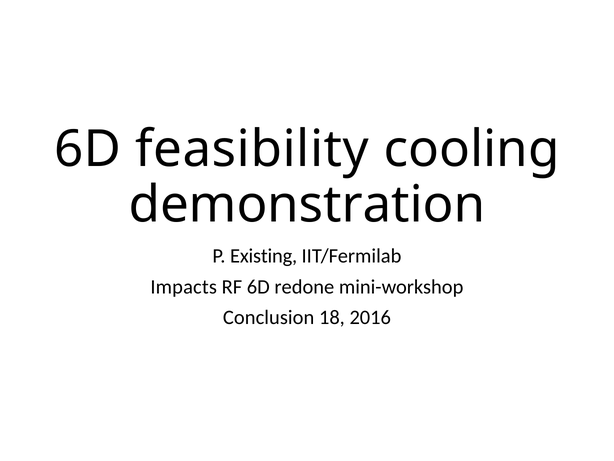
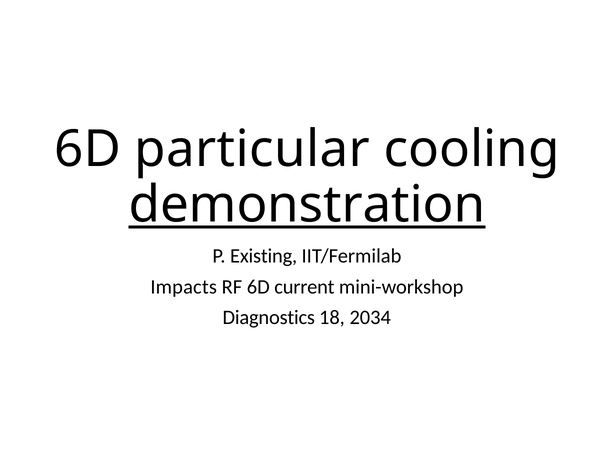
feasibility: feasibility -> particular (252, 149)
demonstration underline: none -> present (307, 205)
redone: redone -> current (304, 287)
Conclusion: Conclusion -> Diagnostics (269, 317)
2016: 2016 -> 2034 (370, 317)
